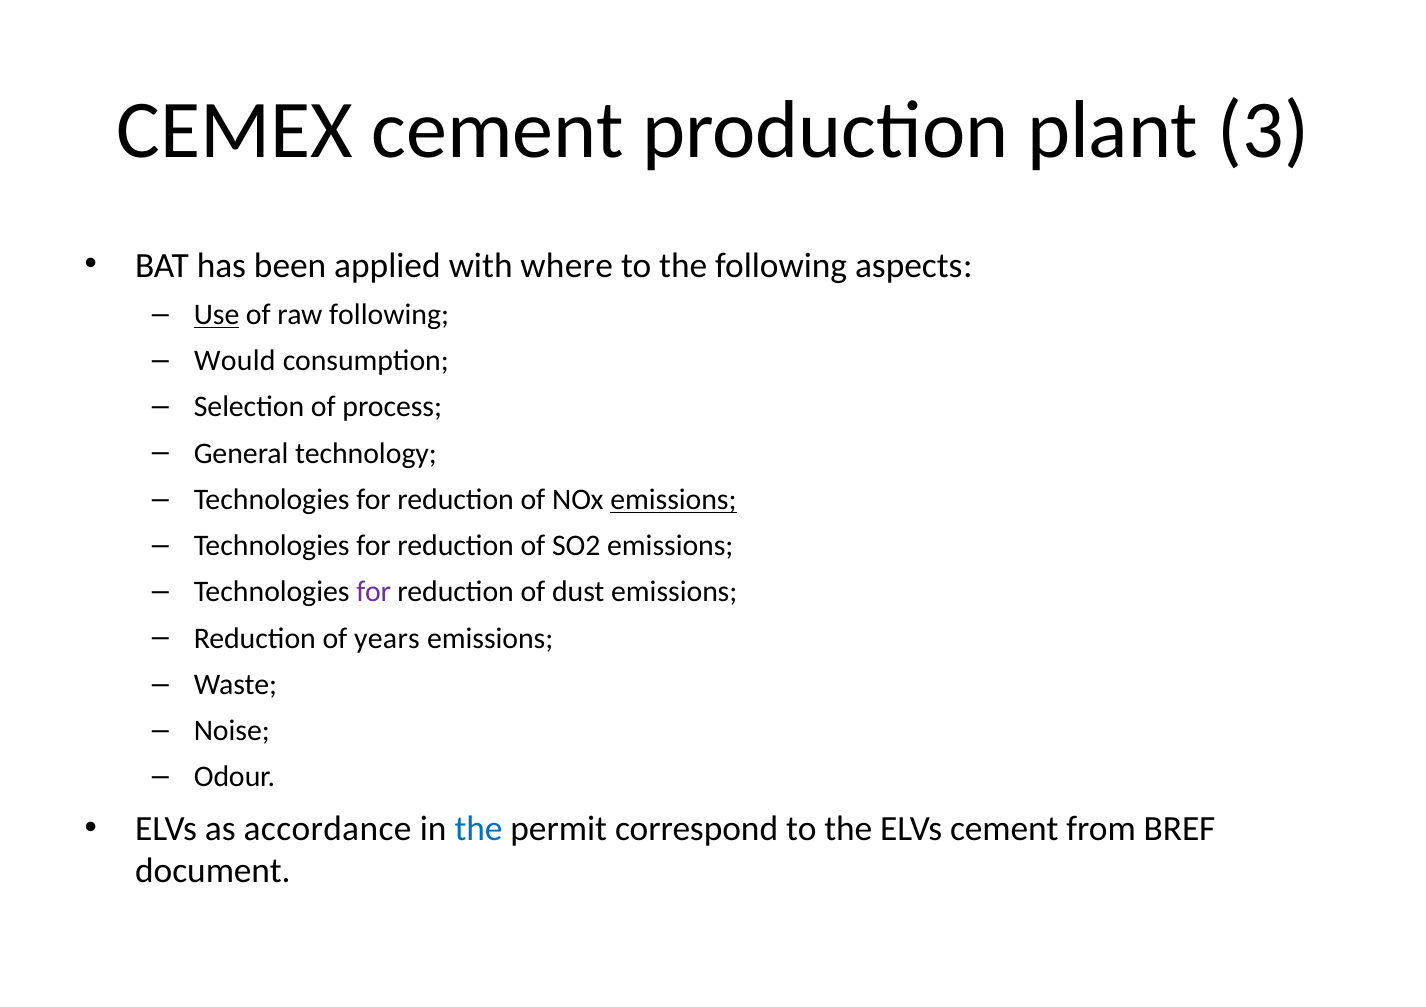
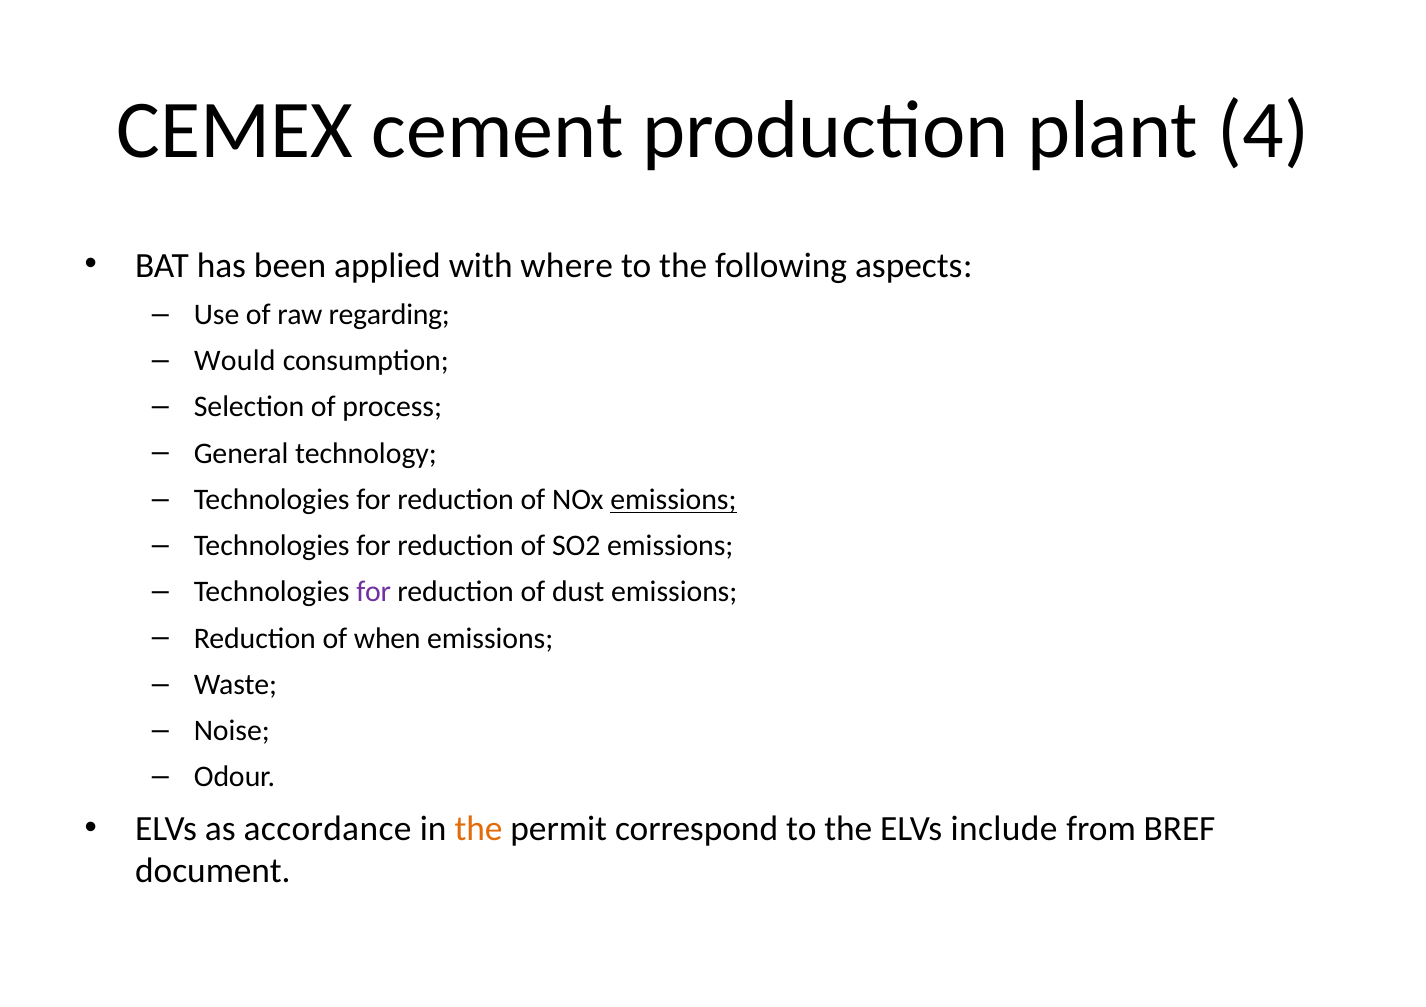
3: 3 -> 4 (1263, 130)
Use underline: present -> none (217, 315)
raw following: following -> regarding (389, 315)
years: years -> when (387, 638)
the colour: blue -> orange (479, 829)
ELVs cement: cement -> include (1004, 829)
